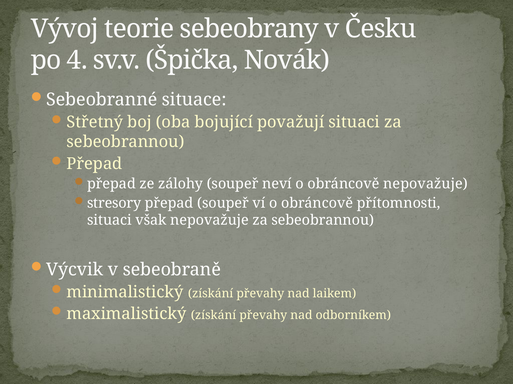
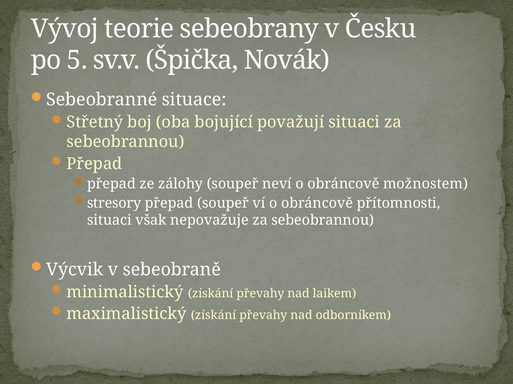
4: 4 -> 5 (77, 60)
obráncově nepovažuje: nepovažuje -> možnostem (426, 184)
